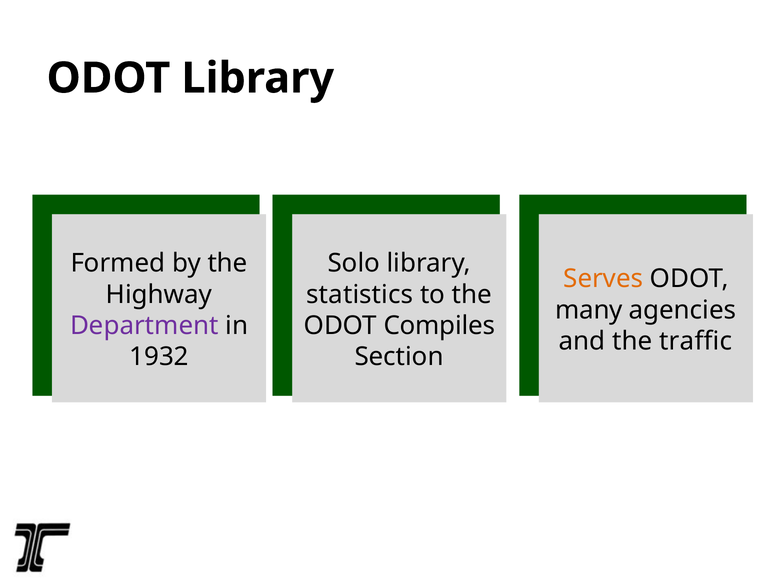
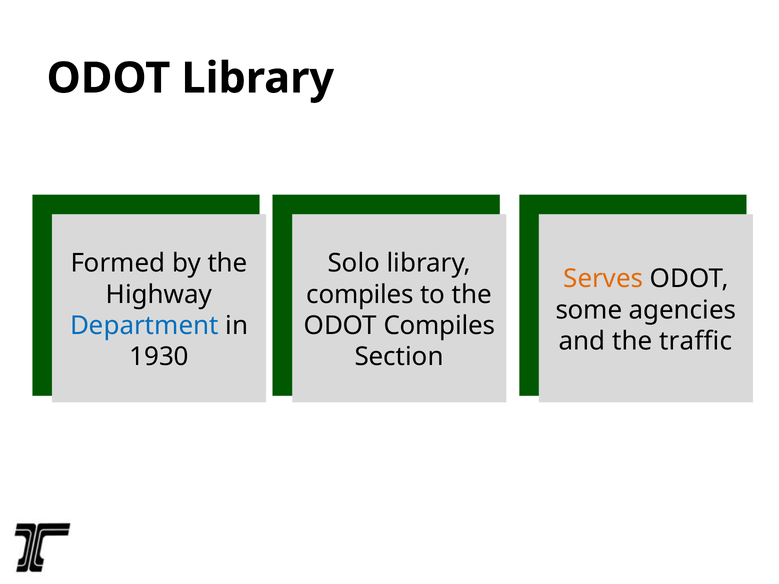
statistics: statistics -> compiles (360, 295)
many: many -> some (589, 310)
Department colour: purple -> blue (144, 326)
1932: 1932 -> 1930 (159, 357)
